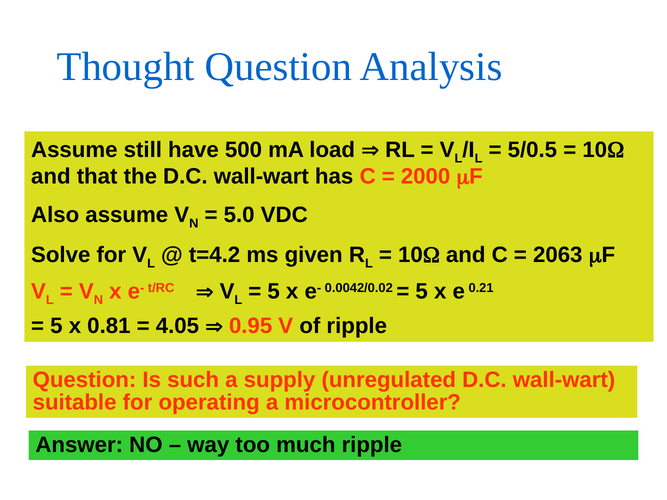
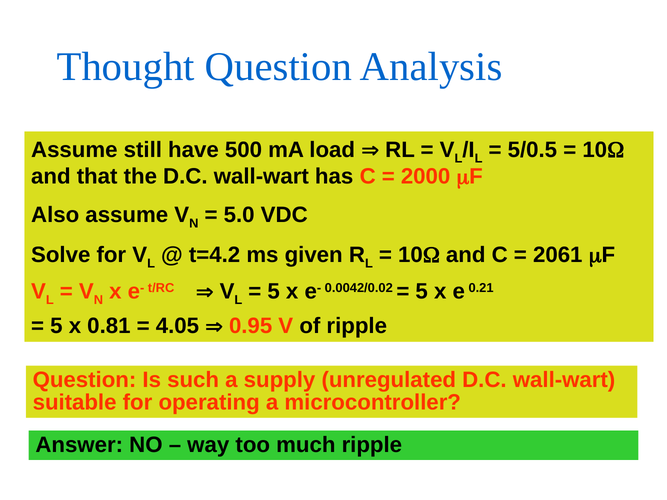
2063: 2063 -> 2061 (558, 255)
